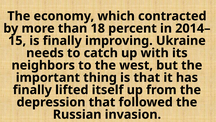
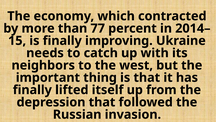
18: 18 -> 77 (98, 28)
